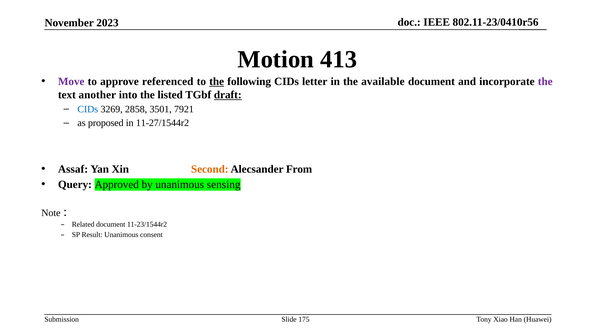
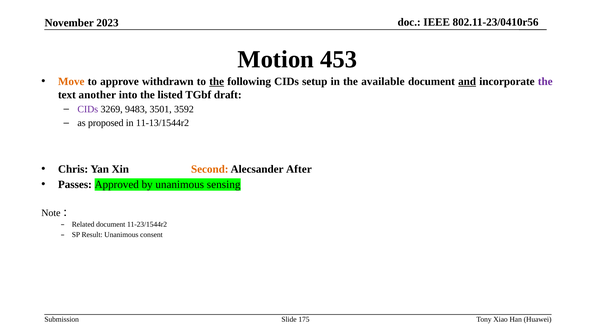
413: 413 -> 453 (339, 59)
Move colour: purple -> orange (71, 81)
referenced: referenced -> withdrawn (168, 81)
letter: letter -> setup (315, 81)
and underline: none -> present (467, 81)
draft underline: present -> none (228, 95)
CIDs colour: blue -> purple (88, 109)
2858: 2858 -> 9483 (136, 109)
7921: 7921 -> 3592 (184, 109)
11-27/1544r2: 11-27/1544r2 -> 11-13/1544r2 (162, 123)
Assaf: Assaf -> Chris (73, 169)
From: From -> After (299, 169)
Query: Query -> Passes (75, 184)
